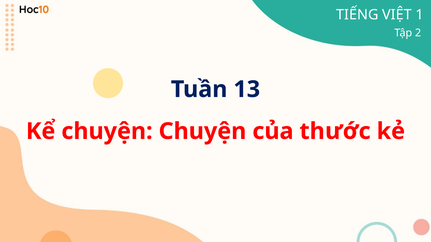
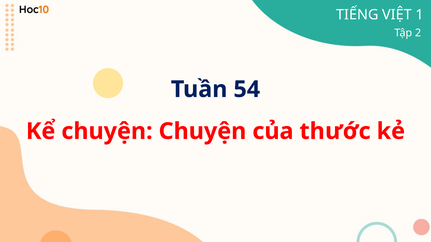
13: 13 -> 54 (247, 89)
